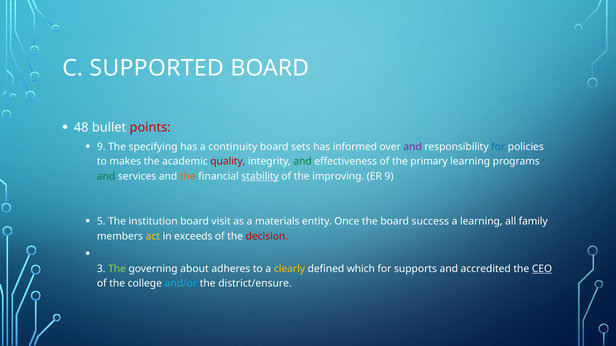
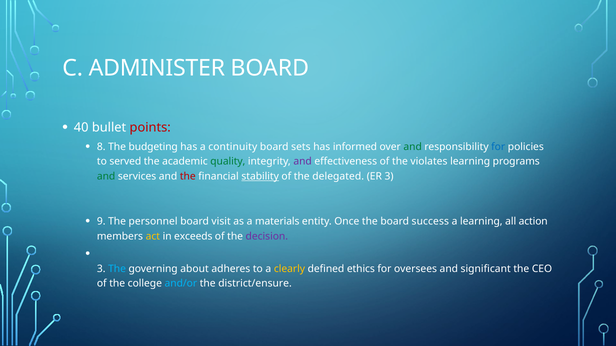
SUPPORTED: SUPPORTED -> ADMINISTER (157, 68)
48: 48 -> 40 (81, 128)
9: 9 -> 8 (101, 147)
specifying: specifying -> budgeting (153, 147)
and colour: purple -> green (413, 147)
makes: makes -> served (125, 162)
quality colour: red -> green (228, 162)
and colour: green -> purple (303, 162)
primary: primary -> violates (429, 162)
the colour: orange -> red (188, 177)
improving: improving -> delegated (338, 177)
ER 9: 9 -> 3 (389, 177)
5: 5 -> 9 (101, 222)
institution: institution -> personnel (153, 222)
family: family -> action (533, 222)
decision colour: red -> purple (267, 236)
The colour: light green -> light blue (117, 269)
which: which -> ethics (361, 269)
supports: supports -> oversees (415, 269)
accredited: accredited -> significant (486, 269)
CEO underline: present -> none (542, 269)
